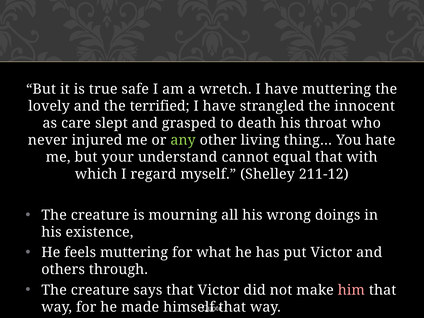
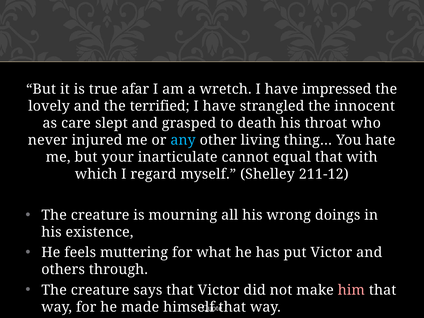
safe: safe -> afar (135, 89)
have muttering: muttering -> impressed (337, 89)
any colour: light green -> light blue (183, 140)
understand: understand -> inarticulate (178, 157)
